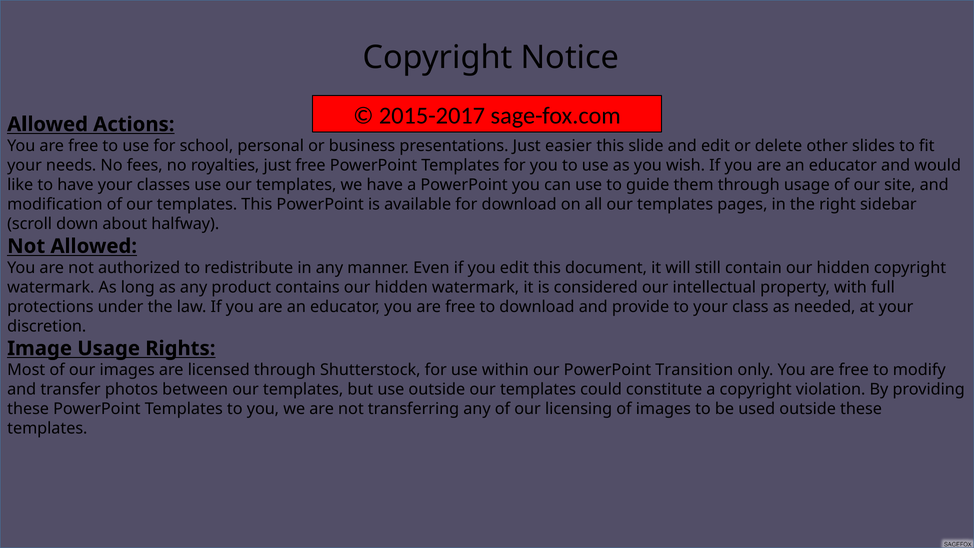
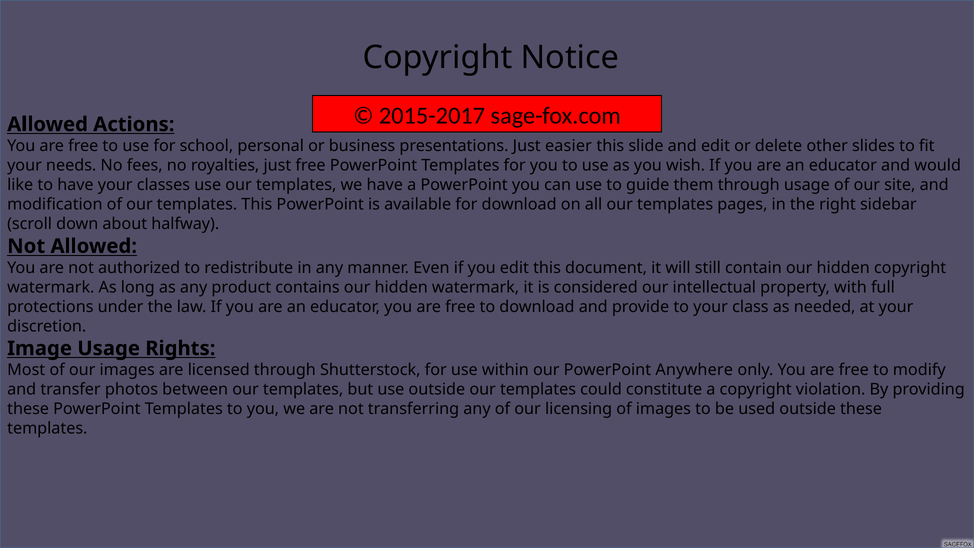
Transition: Transition -> Anywhere (694, 370)
